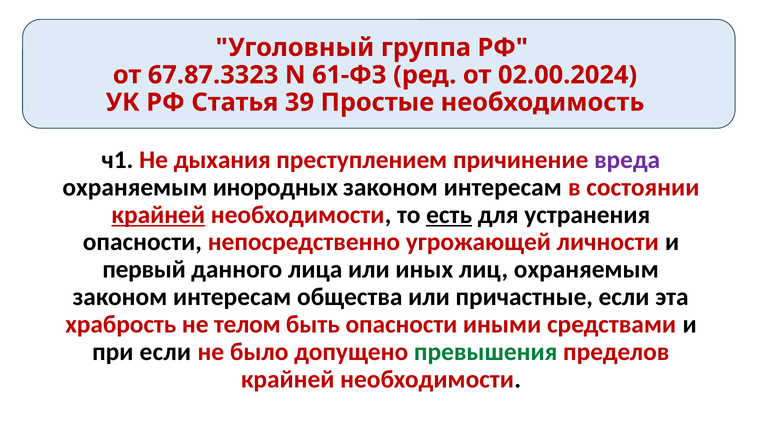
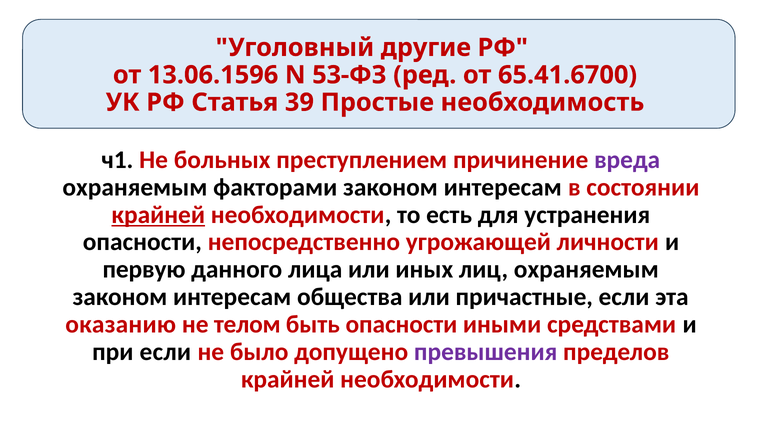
группа: группа -> другие (426, 48)
67.87.3323: 67.87.3323 -> 13.06.1596 (213, 75)
61-ФЗ: 61-ФЗ -> 53-ФЗ (349, 75)
02.00.2024: 02.00.2024 -> 65.41.6700 (568, 75)
дыхания: дыхания -> больных (222, 160)
инородных: инородных -> факторами (275, 188)
есть underline: present -> none (449, 215)
первый: первый -> первую (144, 270)
храбрость: храбрость -> оказанию (121, 325)
превышения colour: green -> purple (486, 352)
